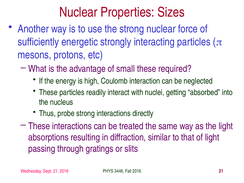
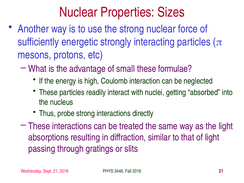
required: required -> formulae (175, 69)
